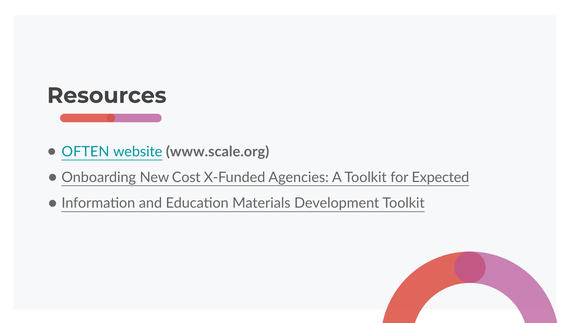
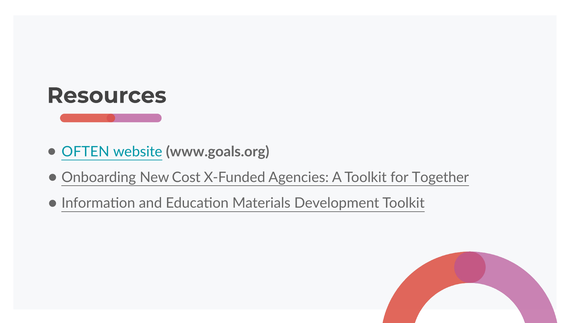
www.scale.org: www.scale.org -> www.goals.org (218, 152)
Expected: Expected -> Together (440, 177)
